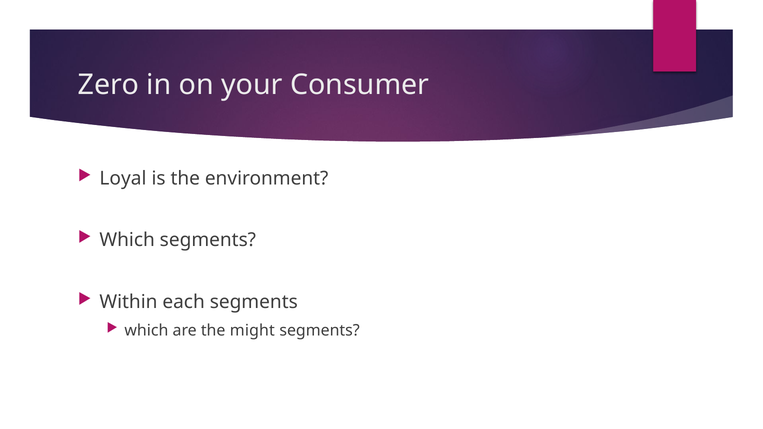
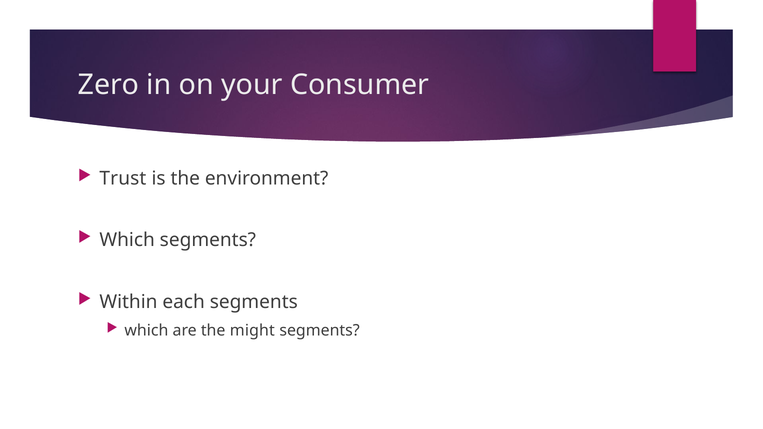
Loyal: Loyal -> Trust (123, 179)
